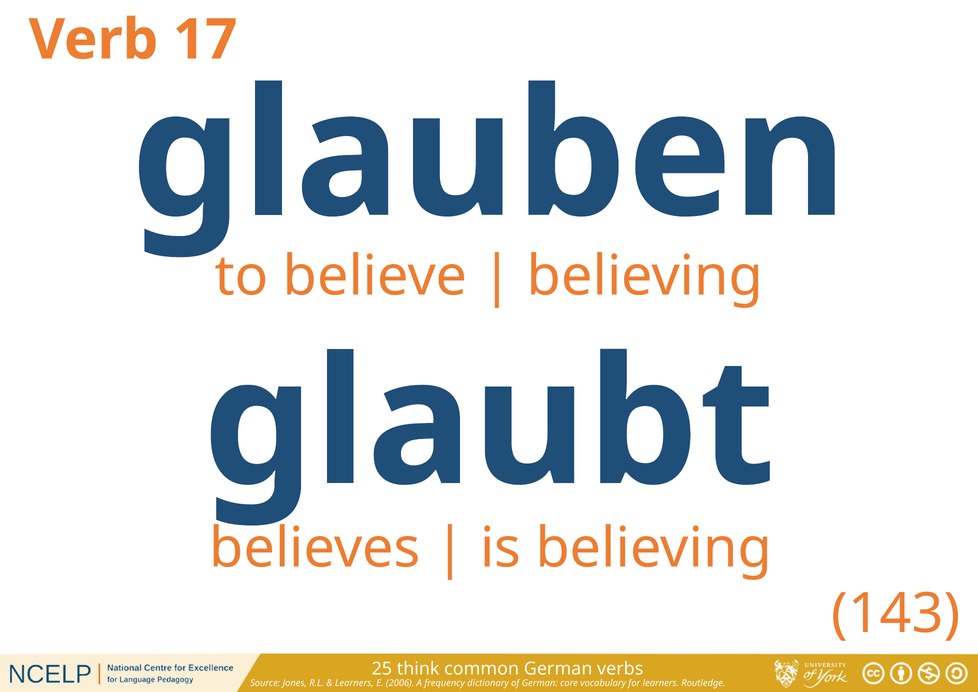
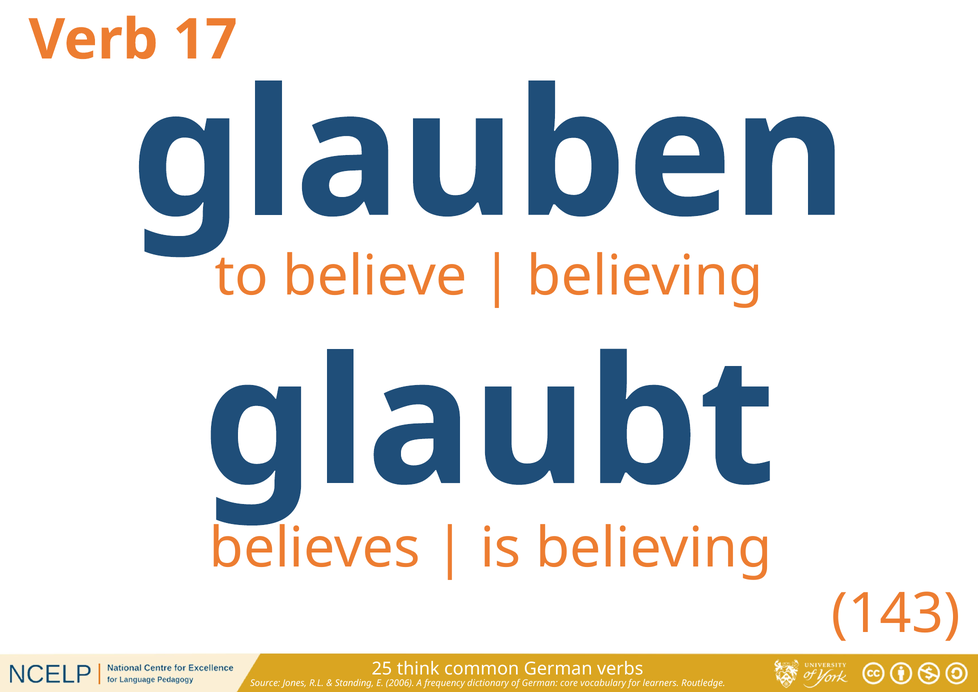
Learners: Learners -> Standing (354, 683)
